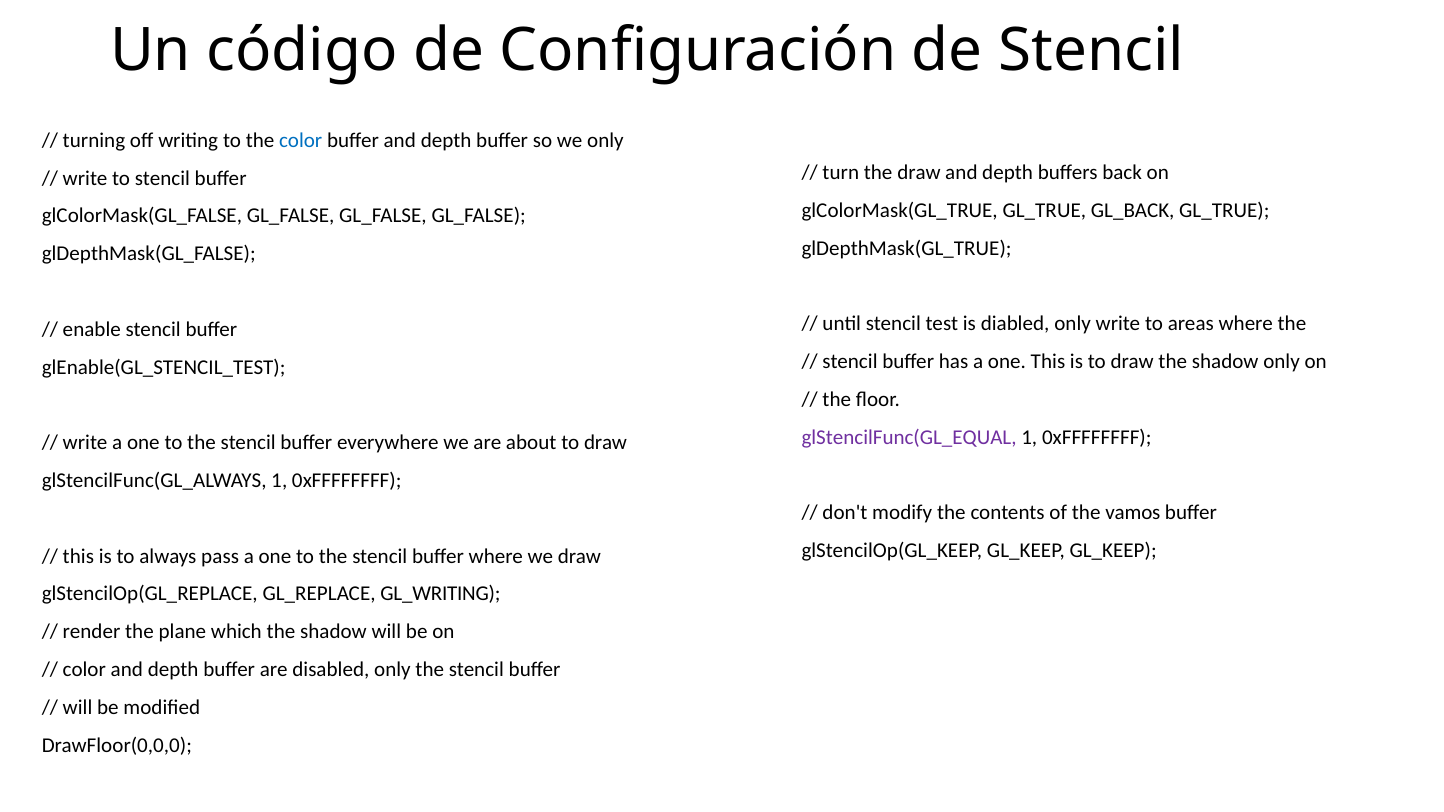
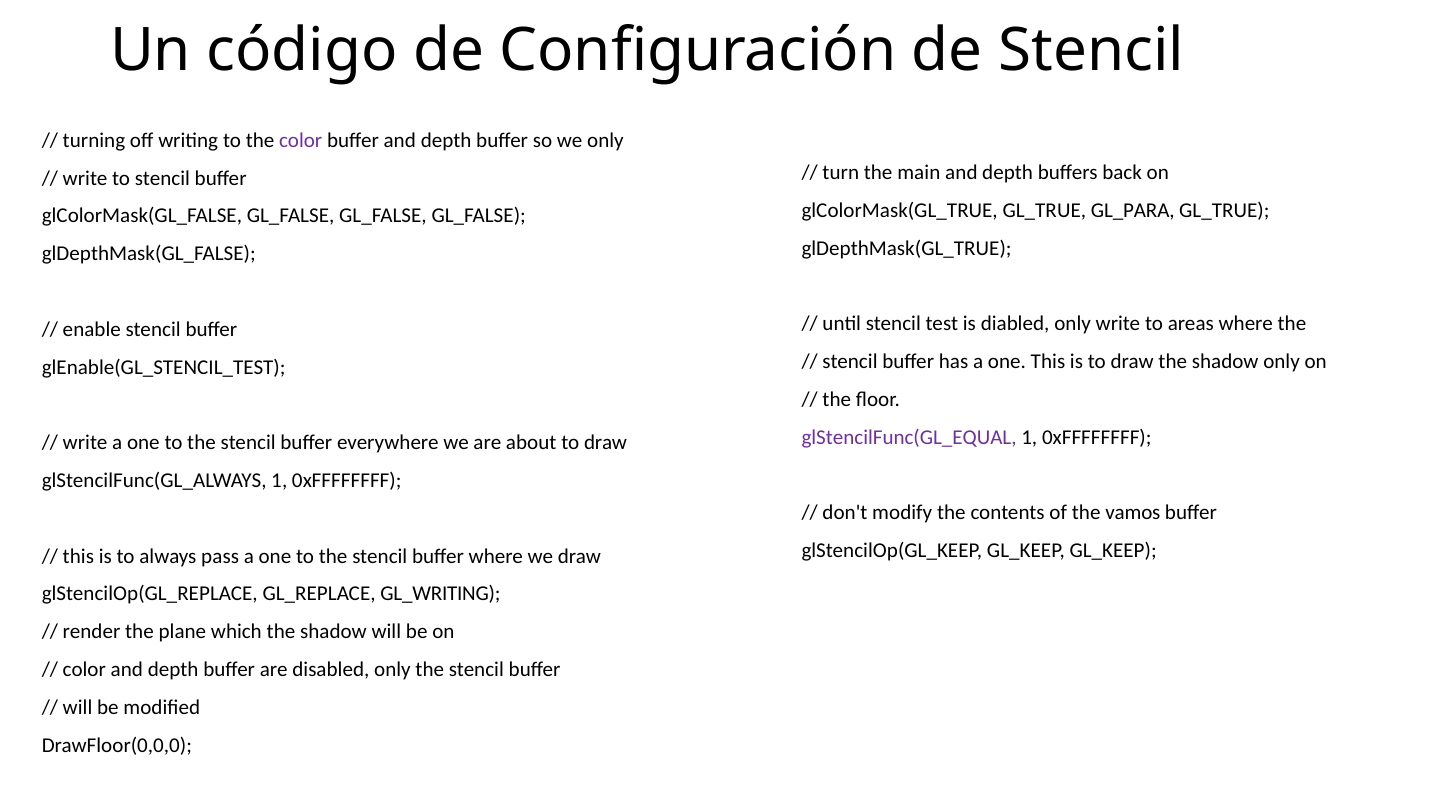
color colour: blue -> purple (301, 140)
the draw: draw -> main (919, 173)
GL_BACK: GL_BACK -> GL_PARA (1133, 210)
